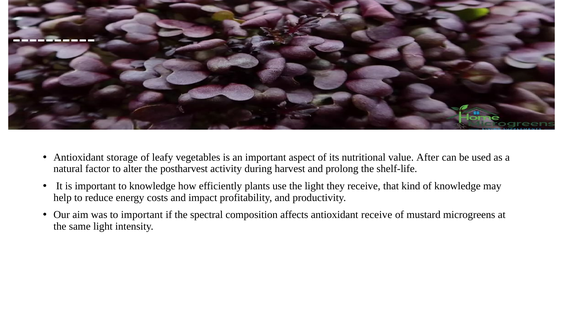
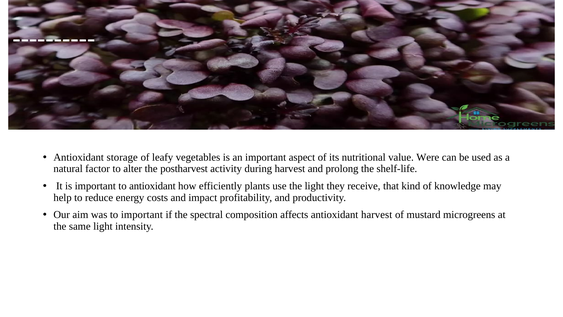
After: After -> Were (428, 157)
to knowledge: knowledge -> antioxidant (152, 186)
antioxidant receive: receive -> harvest (377, 215)
